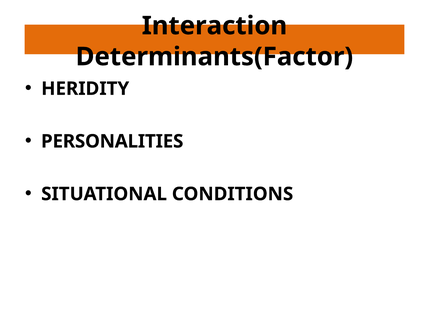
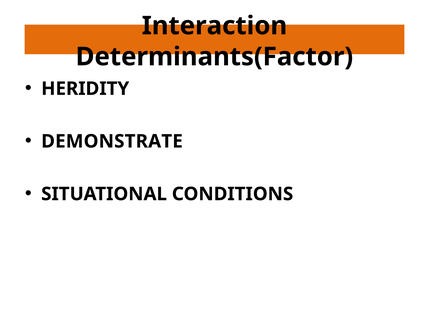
PERSONALITIES: PERSONALITIES -> DEMONSTRATE (112, 141)
